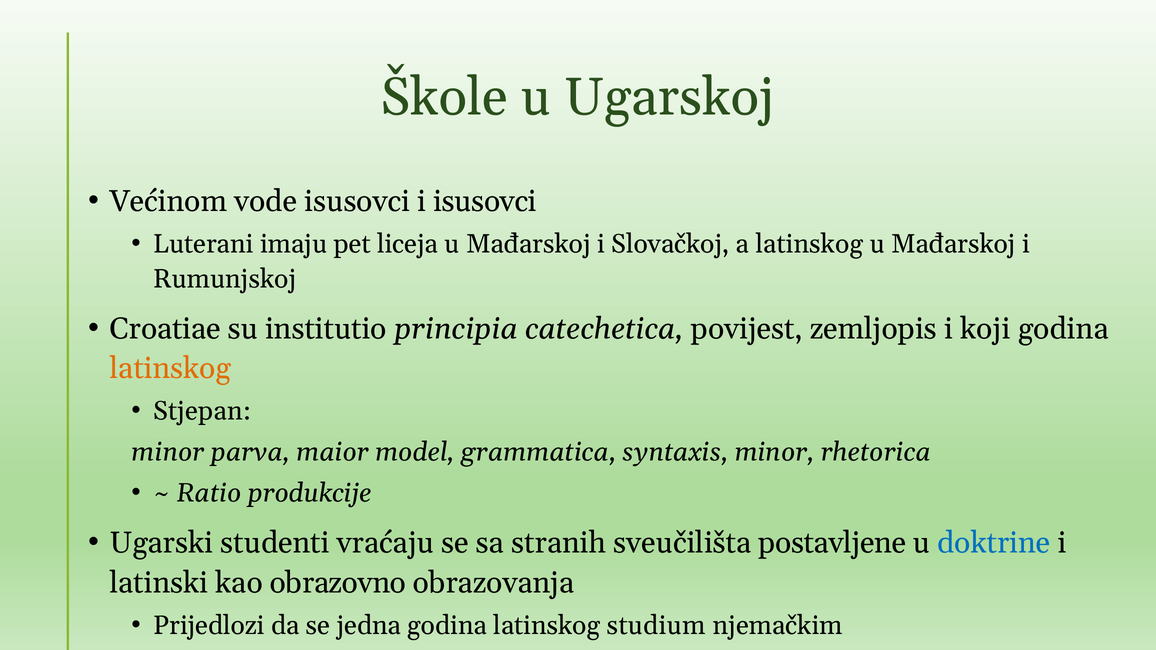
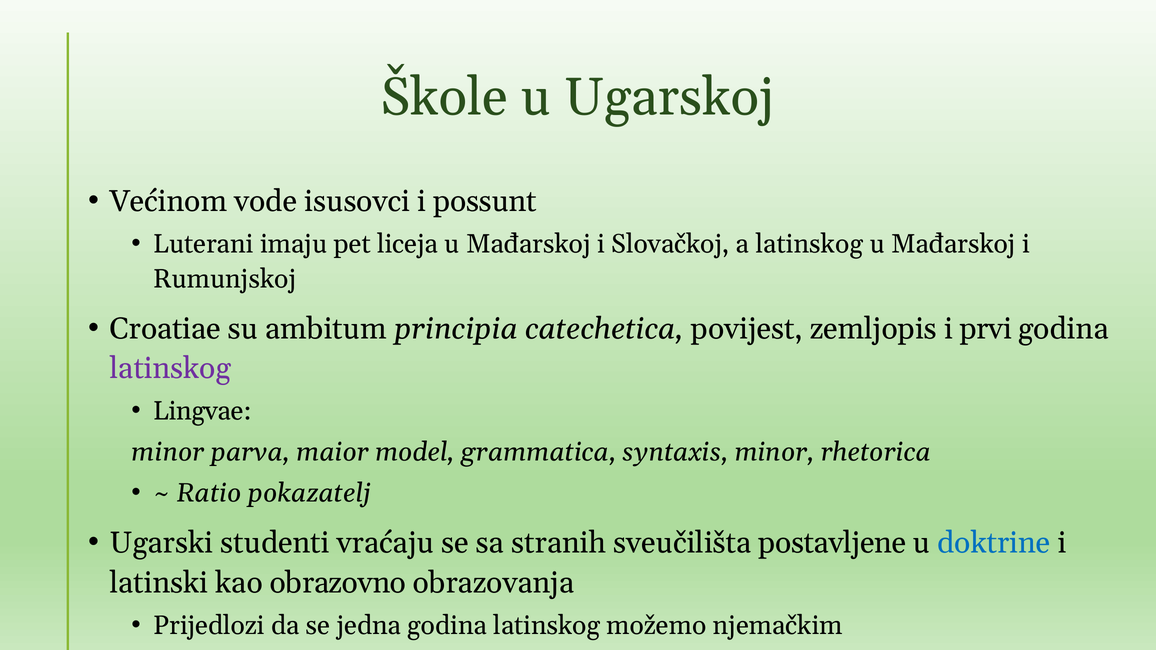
i isusovci: isusovci -> possunt (485, 201)
institutio: institutio -> ambitum (326, 329)
koji: koji -> prvi (986, 329)
latinskog colour: orange -> purple (170, 369)
Stjepan: Stjepan -> Lingvae (202, 411)
produkcije: produkcije -> pokazatelj (309, 493)
studium: studium -> možemo (656, 626)
